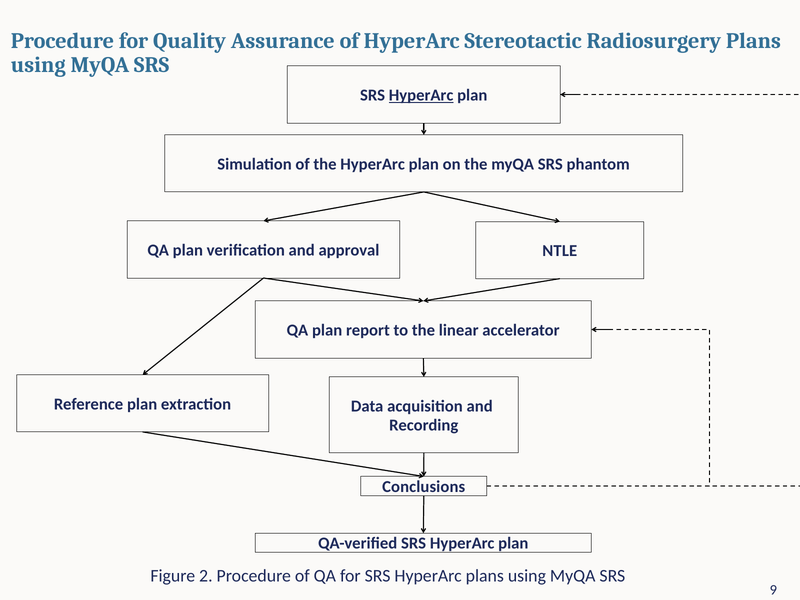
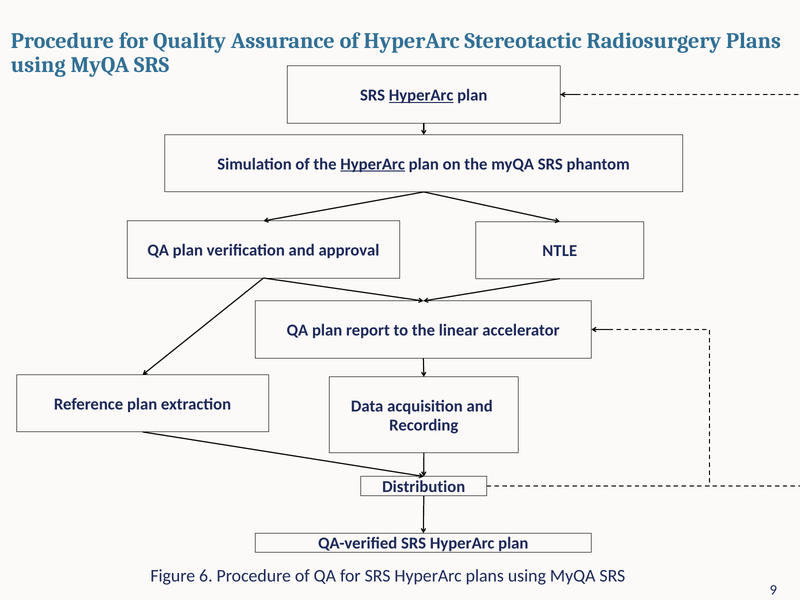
HyperArc underline: none -> present (373, 164)
Conclusions: Conclusions -> Distribution (424, 487)
2: 2 -> 6 (206, 576)
